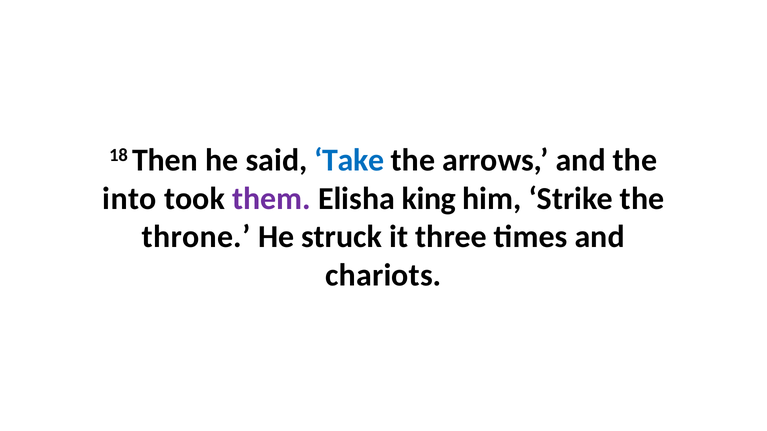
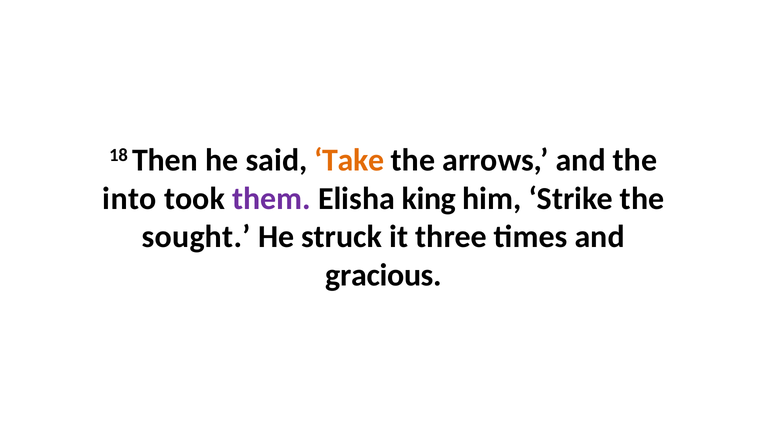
Take colour: blue -> orange (349, 160)
throne: throne -> sought (196, 237)
chariots: chariots -> gracious (384, 275)
